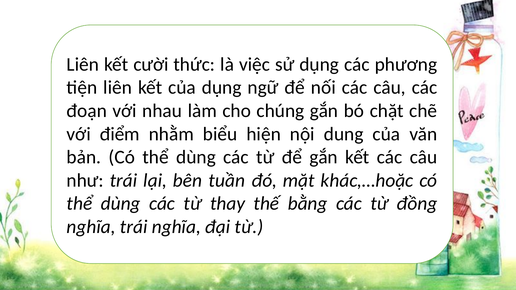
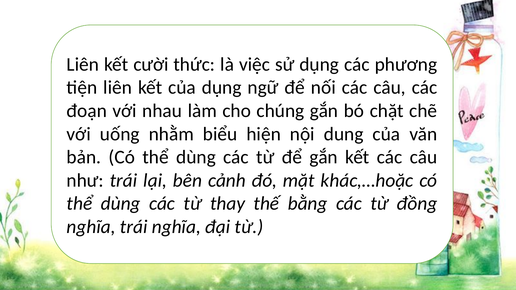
điểm: điểm -> uống (120, 134)
tuần: tuần -> cảnh (227, 181)
